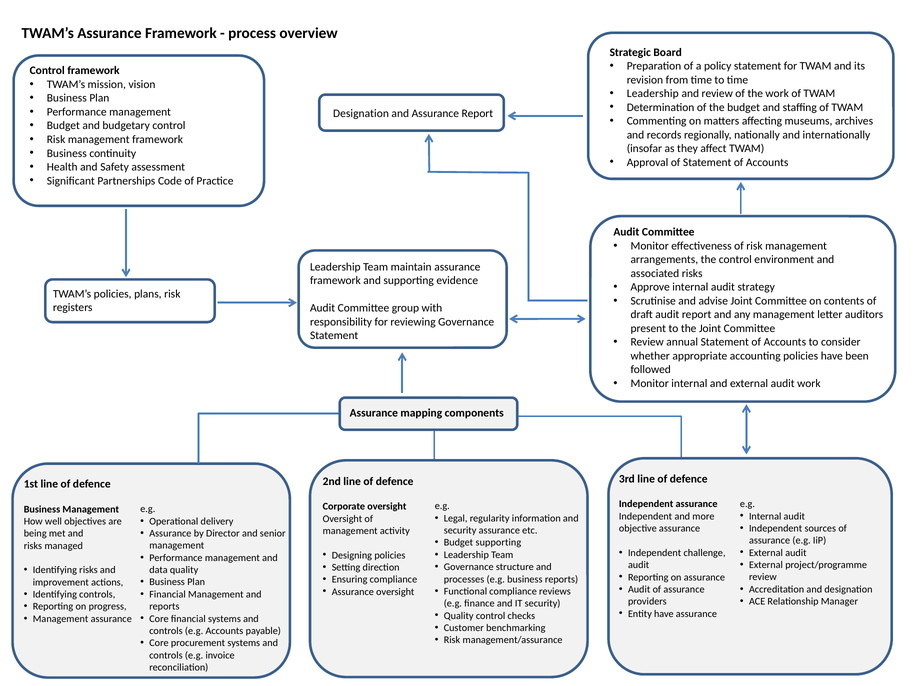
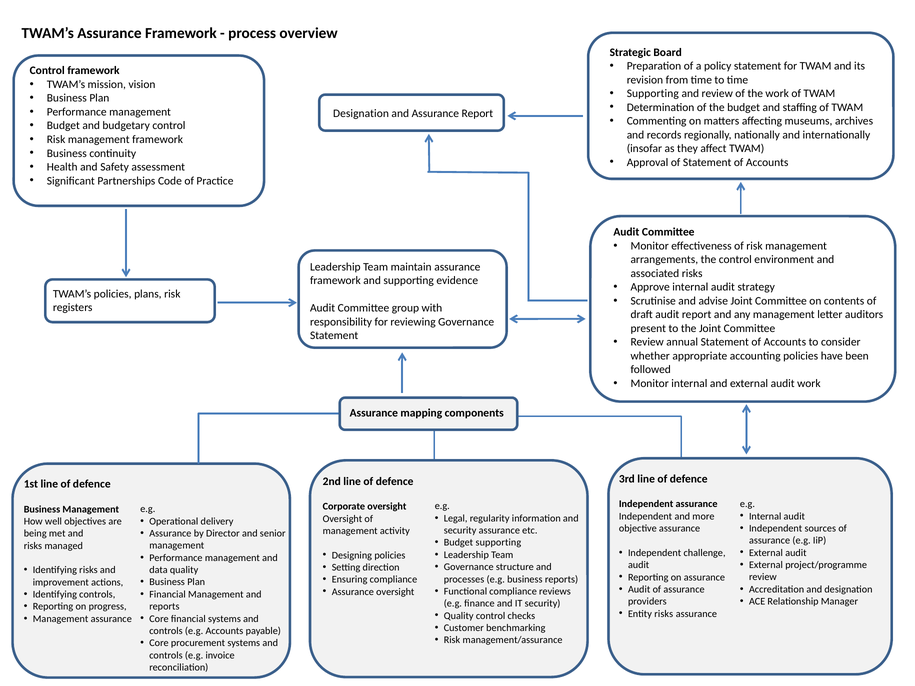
Leadership: Leadership -> Supporting (653, 94)
Entity have: have -> risks (664, 614)
